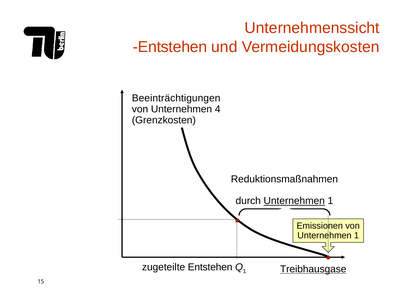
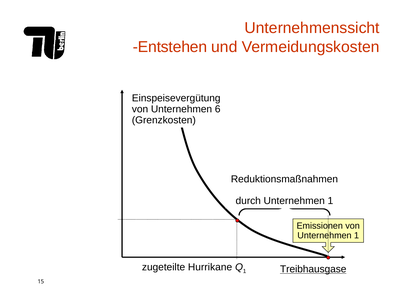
Beeinträchtigungen: Beeinträchtigungen -> Einspeisevergütung (176, 98)
4: 4 -> 6 (218, 109)
Unternehmen underline: present -> none (294, 201)
zugeteilte Entstehen: Entstehen -> Hurrikane (210, 267)
